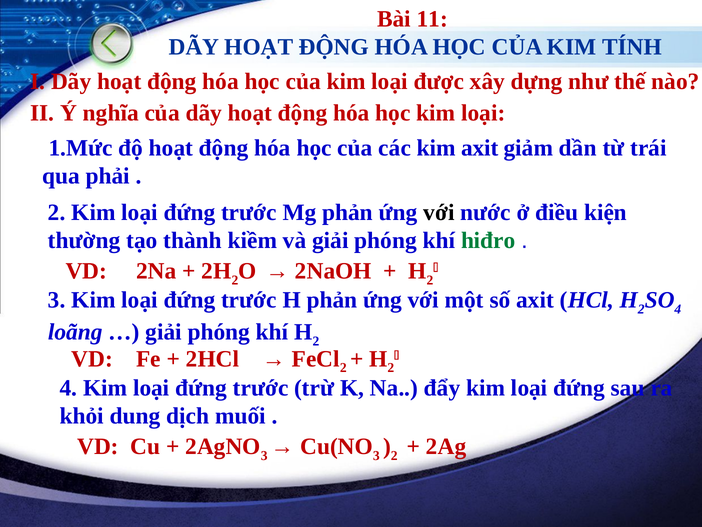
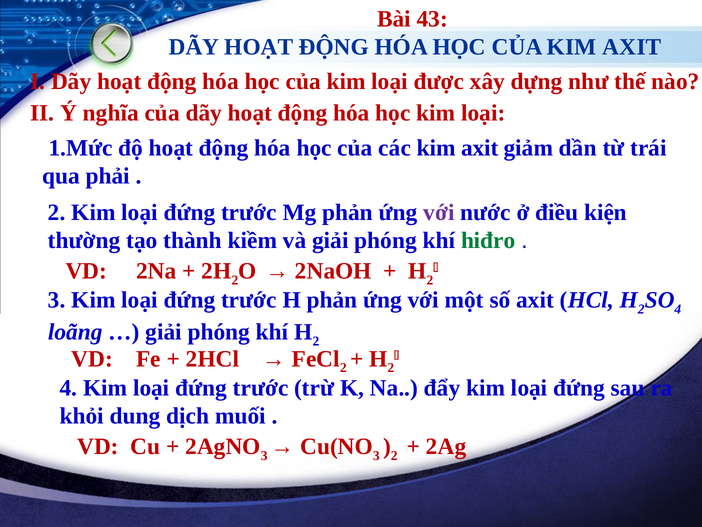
11: 11 -> 43 (432, 19)
CỦA KIM TÍNH: TÍNH -> AXIT (632, 47)
với colour: black -> purple (439, 212)
